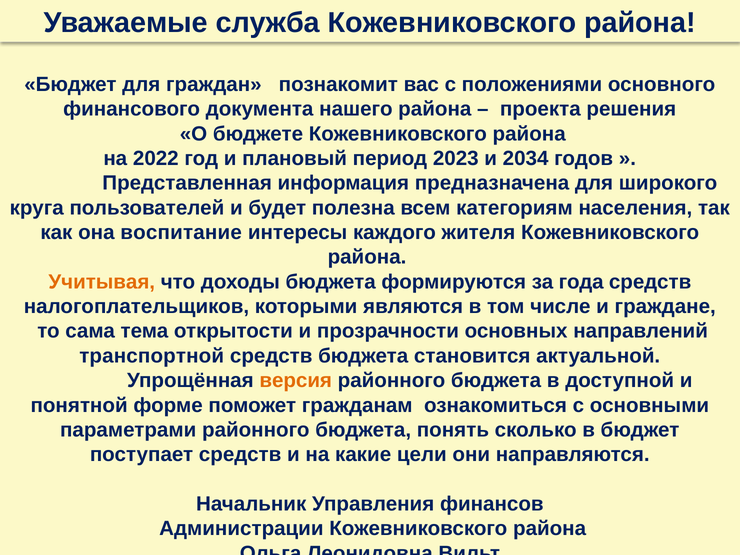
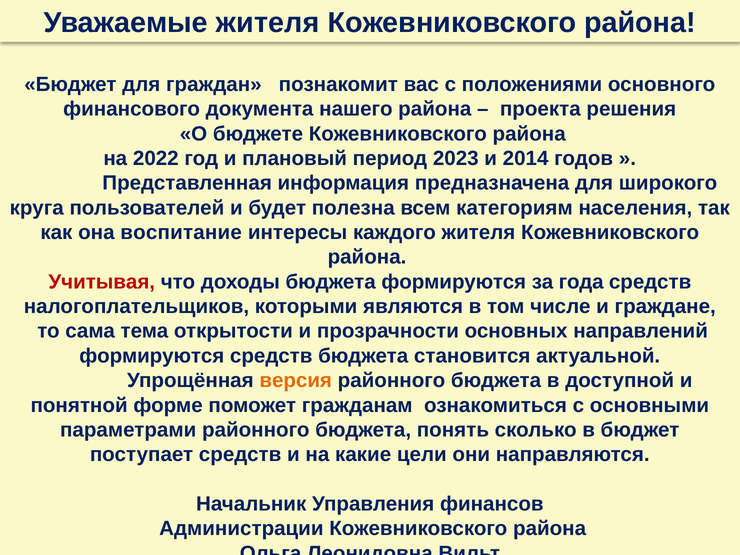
Уважаемые служба: служба -> жителя (268, 23)
2034: 2034 -> 2014 (526, 158)
Учитывая colour: orange -> red (102, 282)
транспортной: транспортной -> формируются (152, 356)
